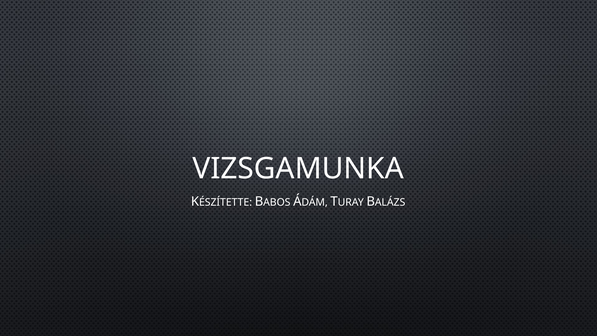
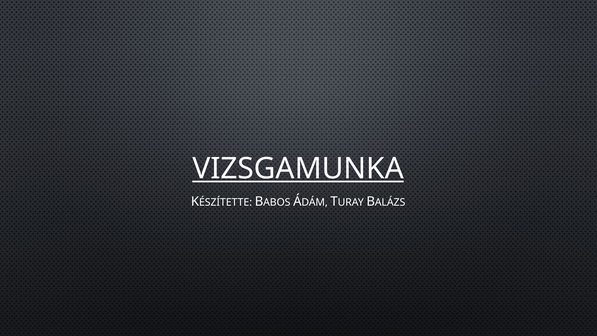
VIZSGAMUNKA underline: none -> present (298, 168)
